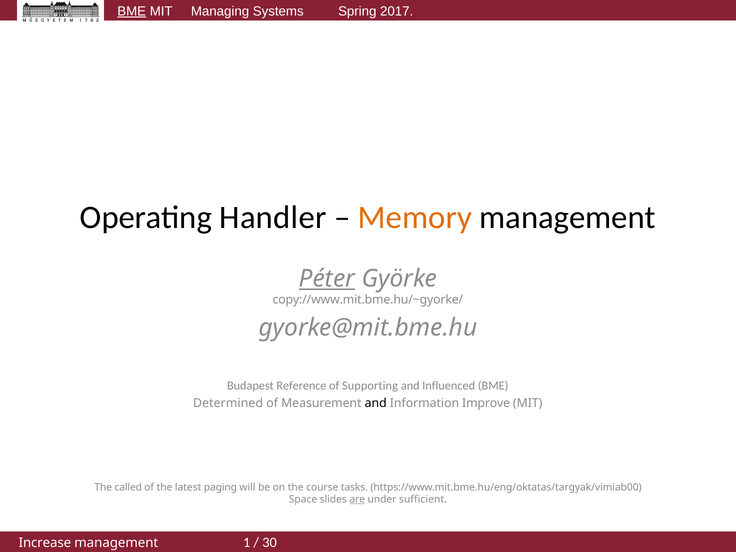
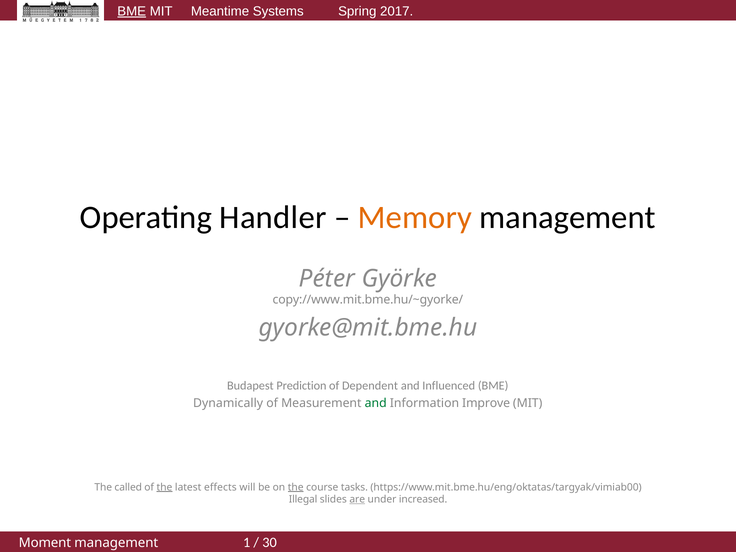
Managing: Managing -> Meantime (220, 11)
Péter underline: present -> none (327, 279)
Reference: Reference -> Prediction (301, 386)
Supporting: Supporting -> Dependent (370, 386)
Determined: Determined -> Dynamically (228, 403)
and colour: black -> green (376, 403)
the underline: none -> present (164, 487)
paging: paging -> effects (220, 487)
the underline: none -> present (296, 487)
Space: Space -> Illegal (303, 499)
sufficient: sufficient -> increased (423, 499)
Increase: Increase -> Moment (45, 543)
